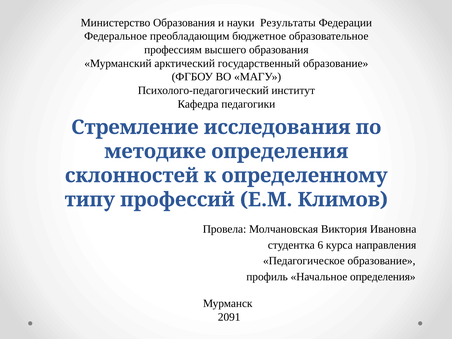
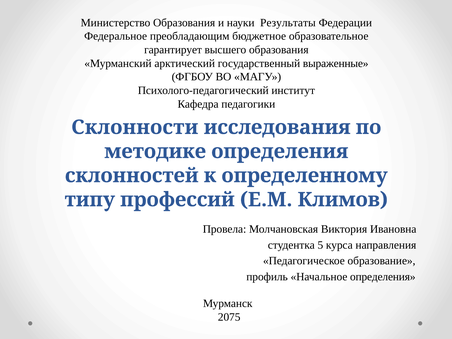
профессиям: профессиям -> гарантирует (173, 50)
государственный образование: образование -> выраженные (336, 63)
Стремление: Стремление -> Склонности (135, 127)
6: 6 -> 5 (320, 245)
2091: 2091 -> 2075 (229, 317)
